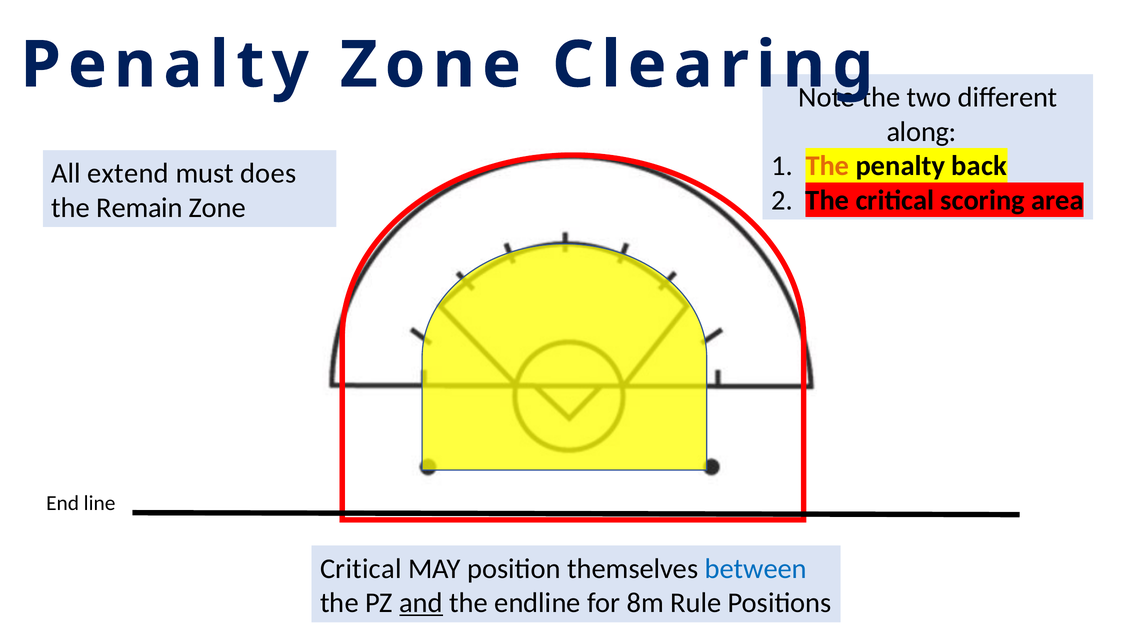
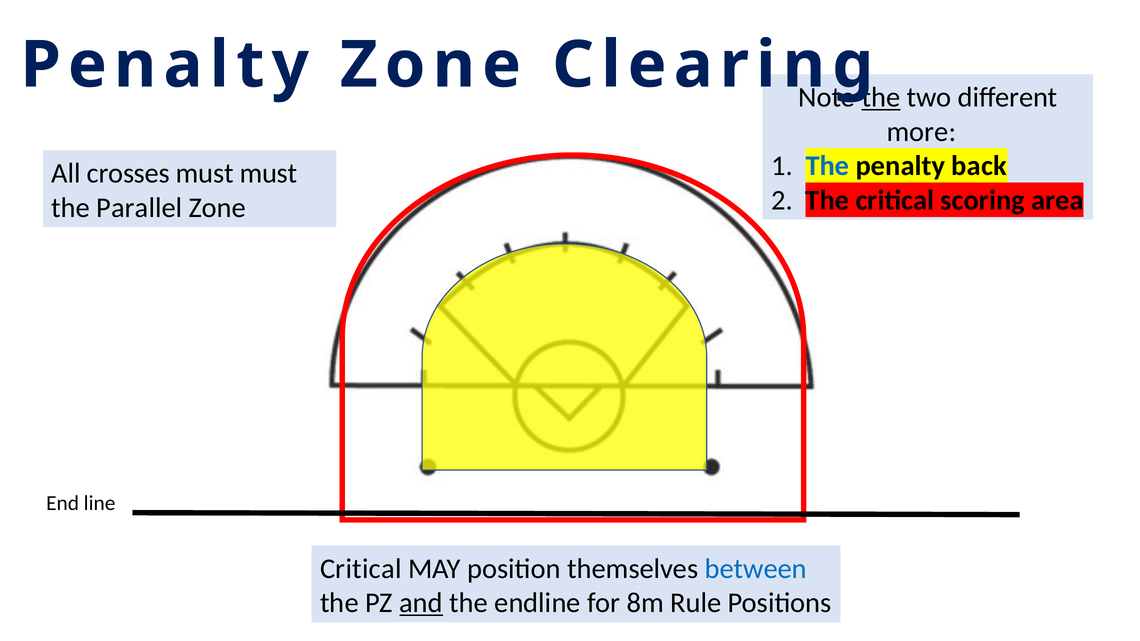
the underline: none -> present (881, 98)
along: along -> more (921, 132)
The colour: orange -> blue (827, 166)
extend: extend -> crosses (128, 174)
must does: does -> must (268, 174)
Remain: Remain -> Parallel (139, 208)
